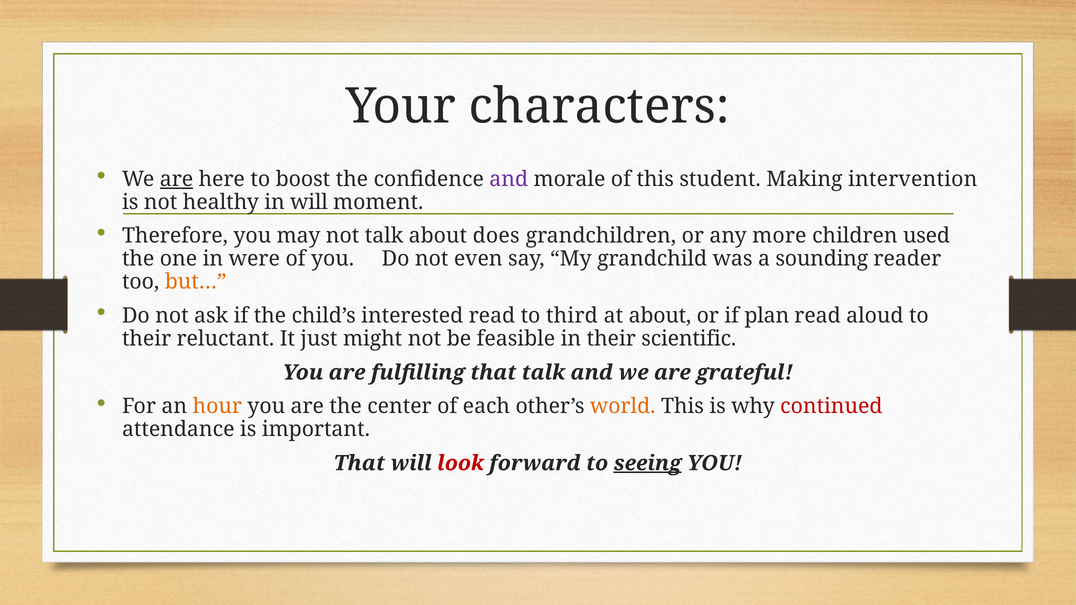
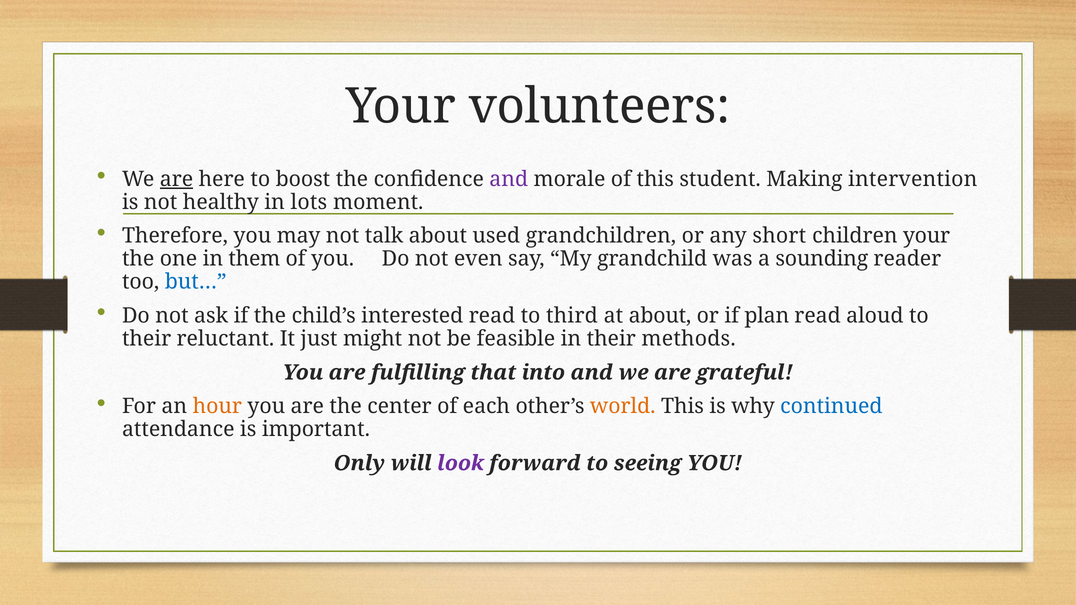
characters: characters -> volunteers (599, 107)
in will: will -> lots (309, 202)
does: does -> used (496, 236)
more: more -> short (779, 236)
children used: used -> your (927, 236)
were: were -> them (254, 259)
but… colour: orange -> blue (196, 282)
scientific: scientific -> methods (689, 339)
that talk: talk -> into (543, 373)
continued colour: red -> blue (831, 407)
That: That -> Only (359, 463)
look colour: red -> purple (461, 463)
seeing underline: present -> none (648, 463)
